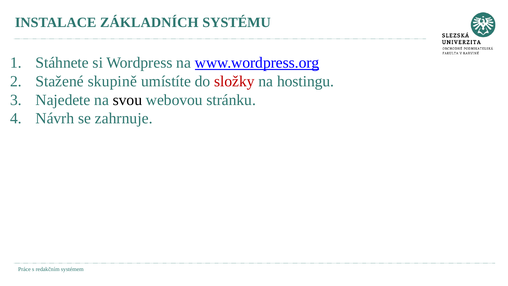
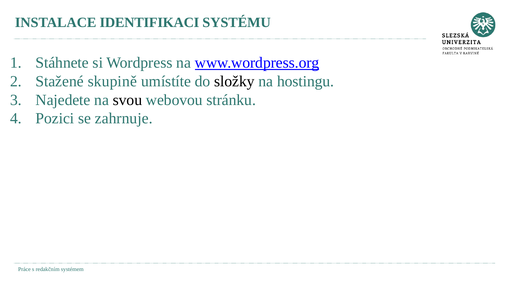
ZÁKLADNÍCH: ZÁKLADNÍCH -> IDENTIFIKACI (149, 23)
složky colour: red -> black (234, 81)
Návrh: Návrh -> Pozici (55, 118)
